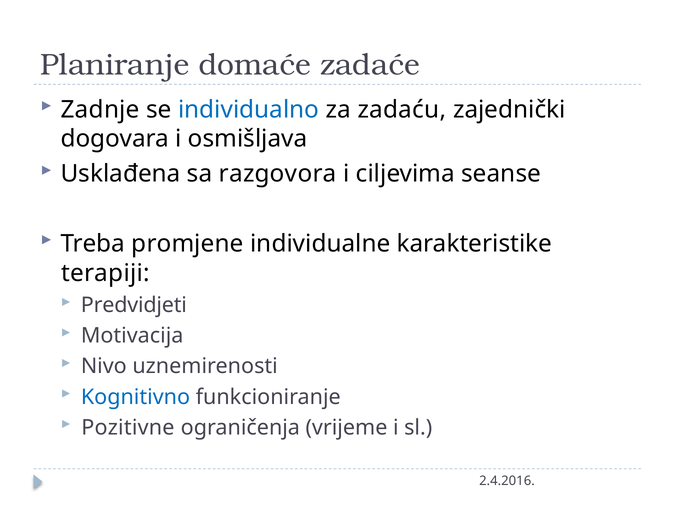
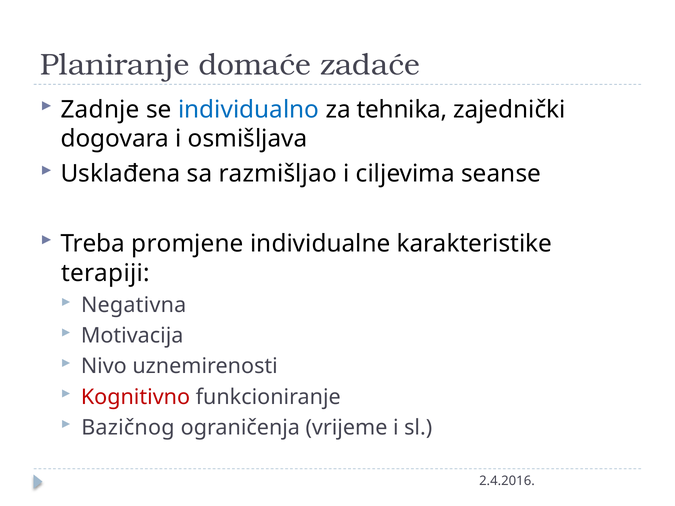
zadaću: zadaću -> tehnika (402, 110)
razgovora: razgovora -> razmišljao (278, 174)
Predvidjeti: Predvidjeti -> Negativna (134, 305)
Kognitivno colour: blue -> red (135, 397)
Pozitivne: Pozitivne -> Bazičnog (128, 428)
